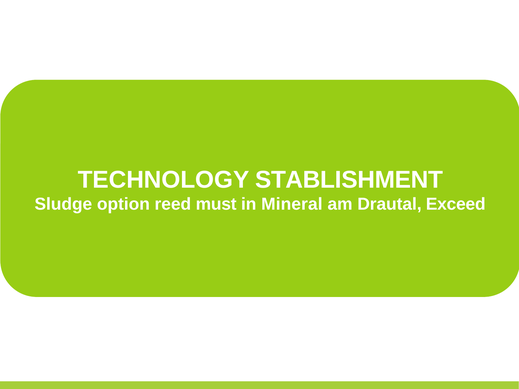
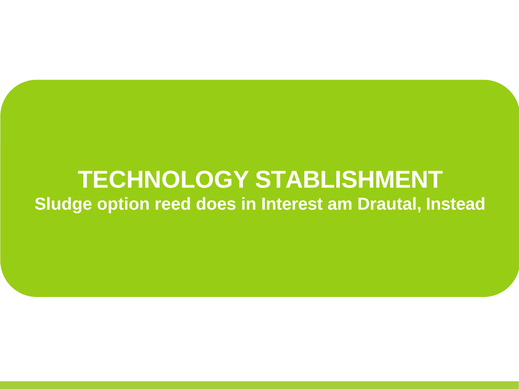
must: must -> does (216, 204)
Mineral: Mineral -> Interest (292, 204)
Exceed: Exceed -> Instead (456, 204)
